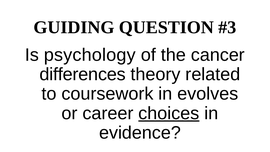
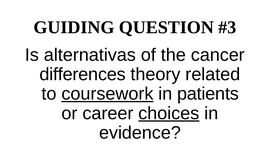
psychology: psychology -> alternativas (90, 55)
coursework underline: none -> present (107, 94)
evolves: evolves -> patients (208, 94)
